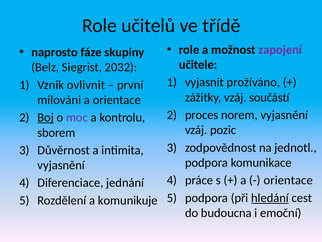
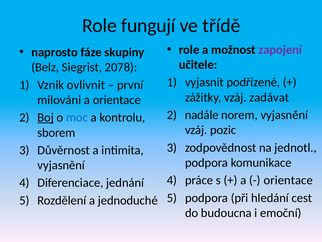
učitelů: učitelů -> fungují (148, 26)
2032: 2032 -> 2078 (121, 67)
prožíváno: prožíváno -> podřízené (253, 82)
součástí: součástí -> zadávat (269, 97)
proces: proces -> nadále (202, 115)
moc colour: purple -> blue (77, 117)
hledání underline: present -> none (270, 197)
komunikuje: komunikuje -> jednoduché (128, 200)
